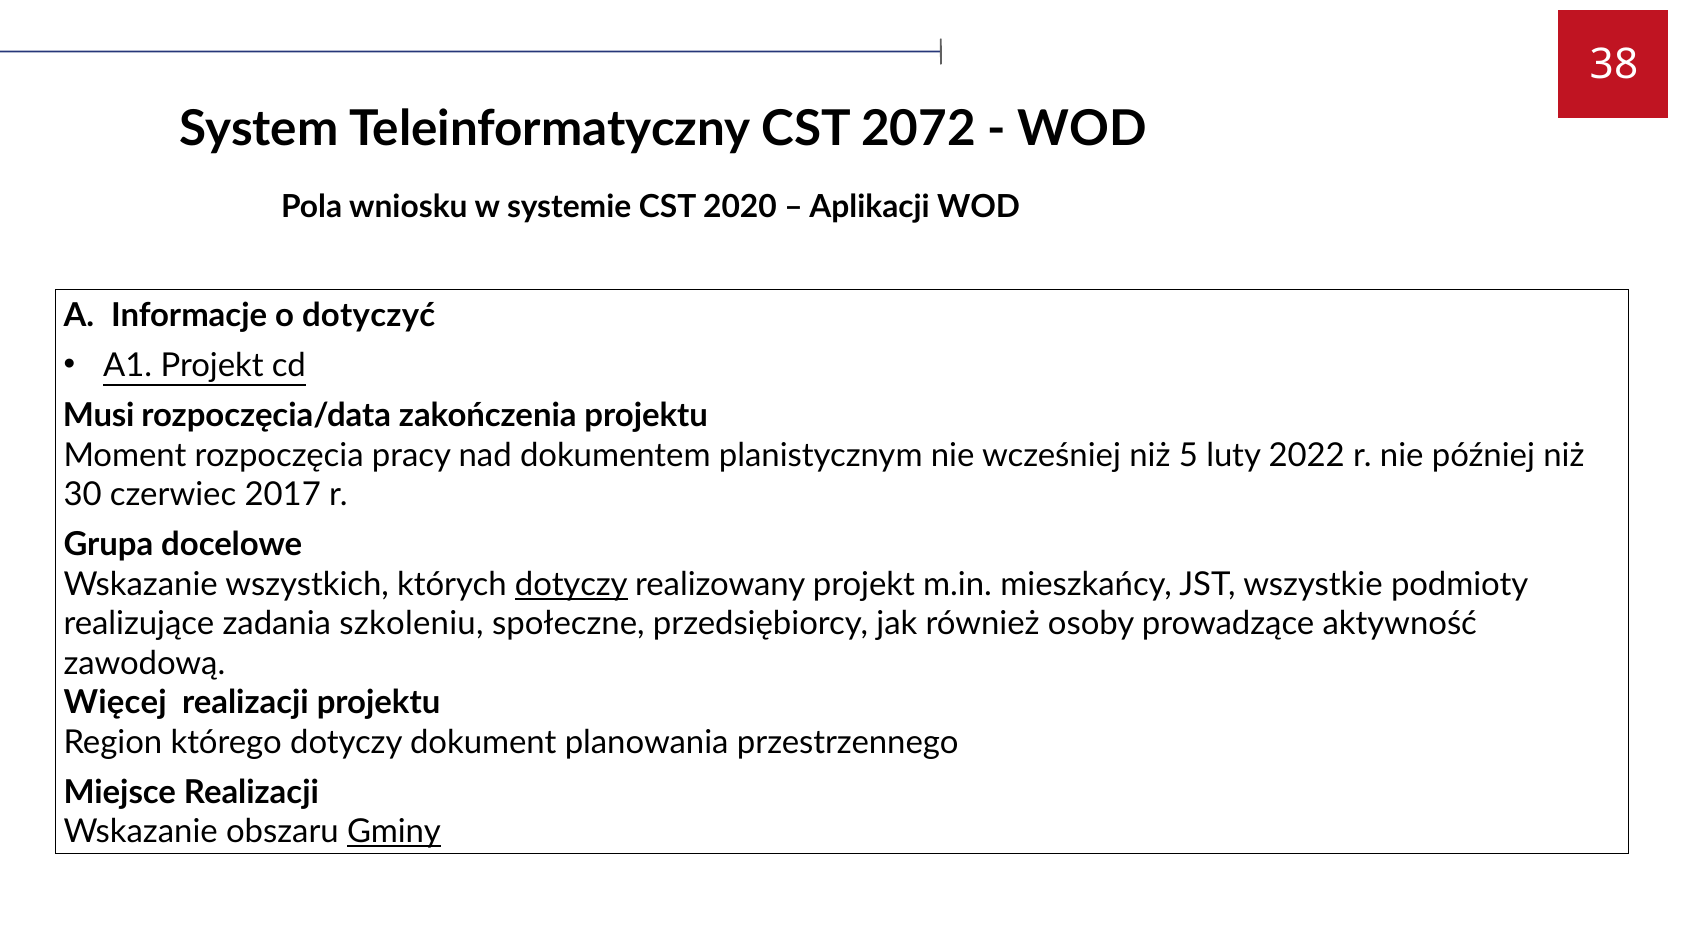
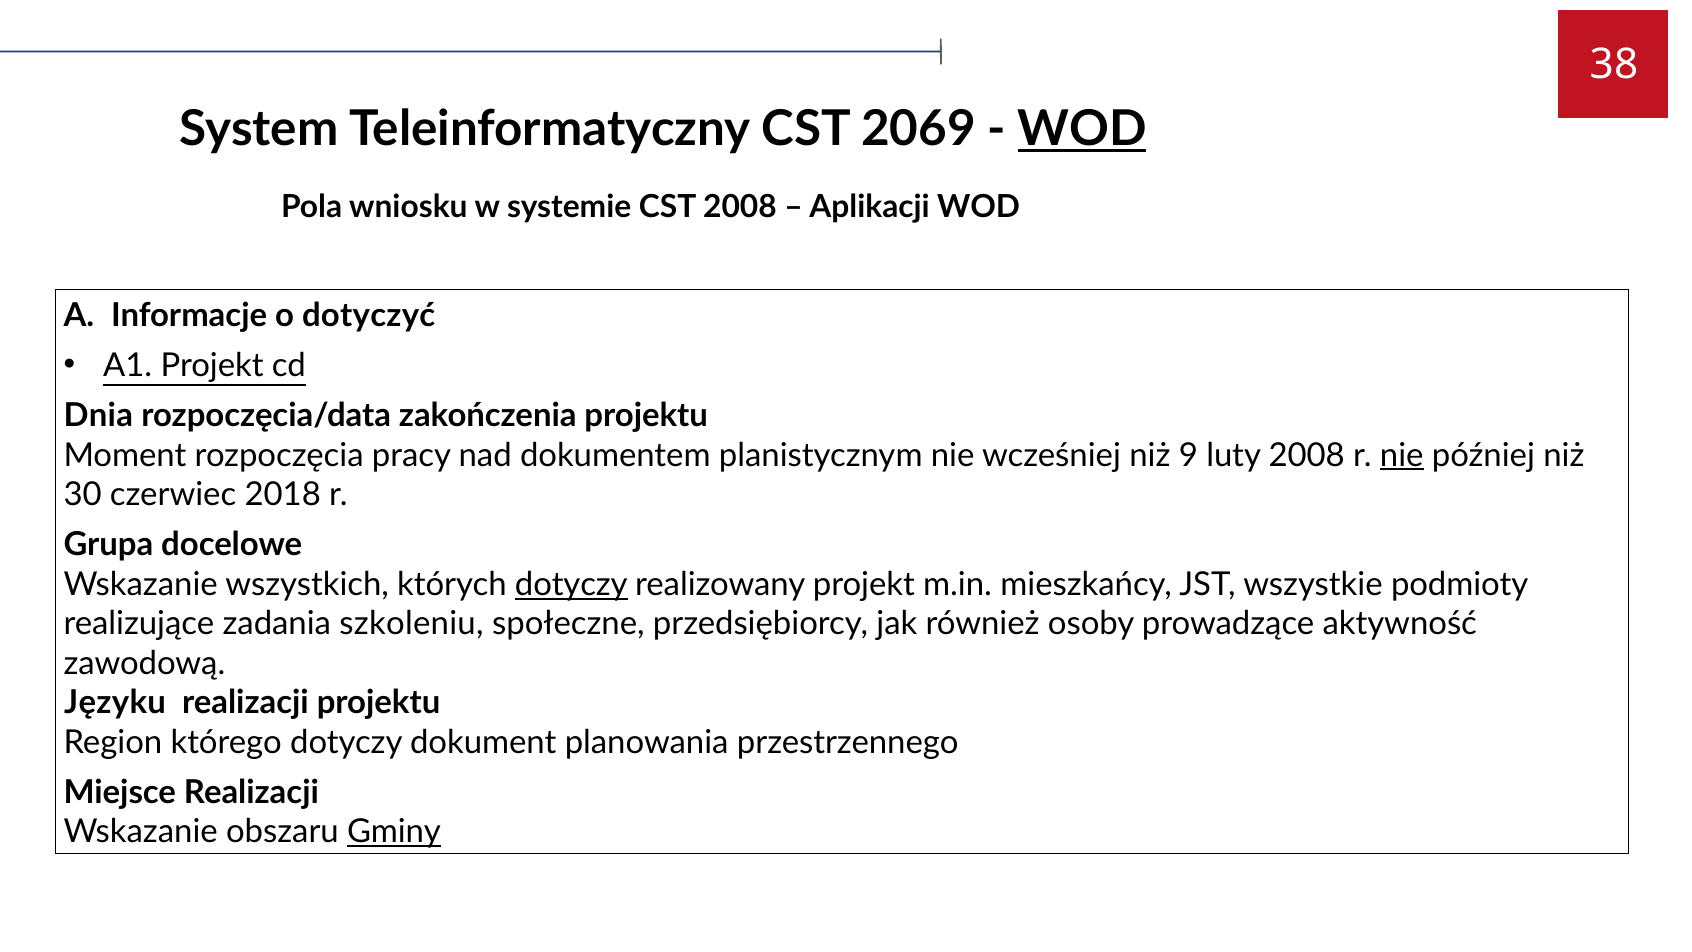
2072: 2072 -> 2069 (918, 129)
WOD underline: none -> present (1082, 129)
CST 2020: 2020 -> 2008 (740, 207)
Musi: Musi -> Dnia (98, 416)
5: 5 -> 9 (1188, 455)
luty 2022: 2022 -> 2008 (1307, 455)
nie underline: none -> present (1402, 455)
2017: 2017 -> 2018 (283, 495)
Więcej: Więcej -> Języku (115, 703)
